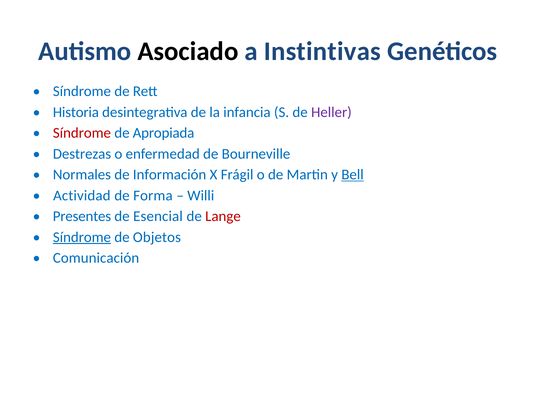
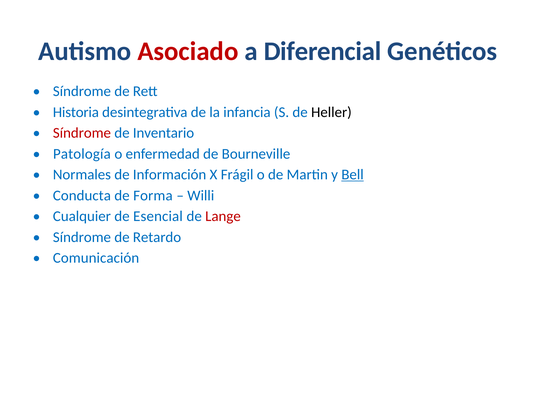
Asociado colour: black -> red (188, 51)
Instintivas: Instintivas -> Diferencial (323, 51)
Heller colour: purple -> black (331, 112)
Apropiada: Apropiada -> Inventario (164, 133)
Destrezas: Destrezas -> Patología (82, 154)
Actividad: Actividad -> Conducta (82, 195)
Presentes: Presentes -> Cualquier (82, 216)
Síndrome underline: present -> none (82, 237)
Objetos: Objetos -> Retardo (157, 237)
